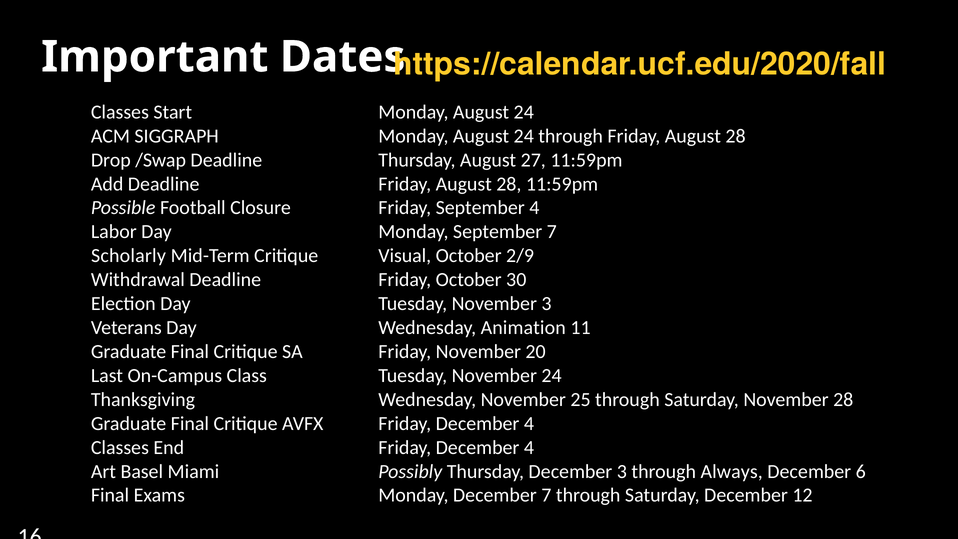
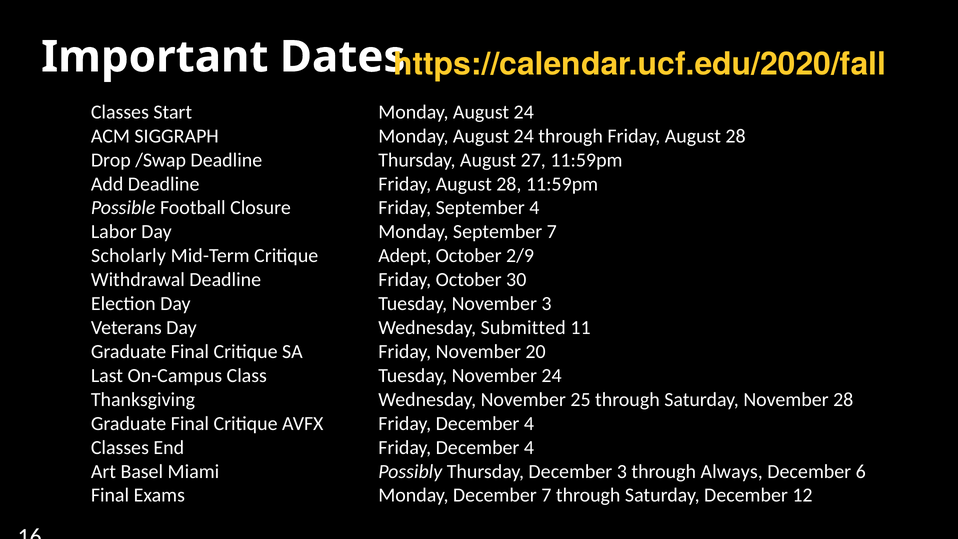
Visual: Visual -> Adept (405, 256)
Animation: Animation -> Submitted (523, 328)
